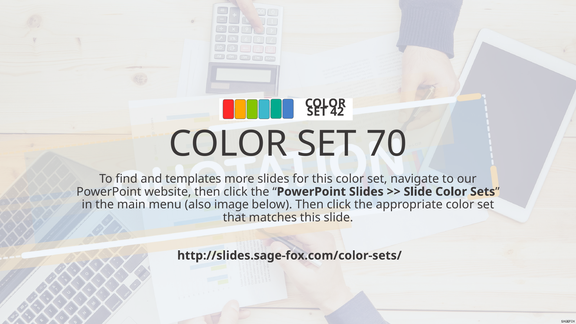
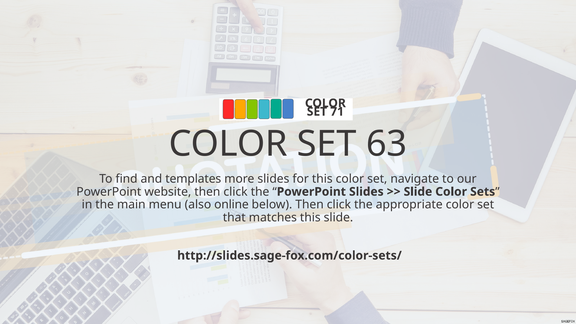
42: 42 -> 71 (337, 112)
70: 70 -> 63 (387, 144)
image: image -> online (231, 205)
